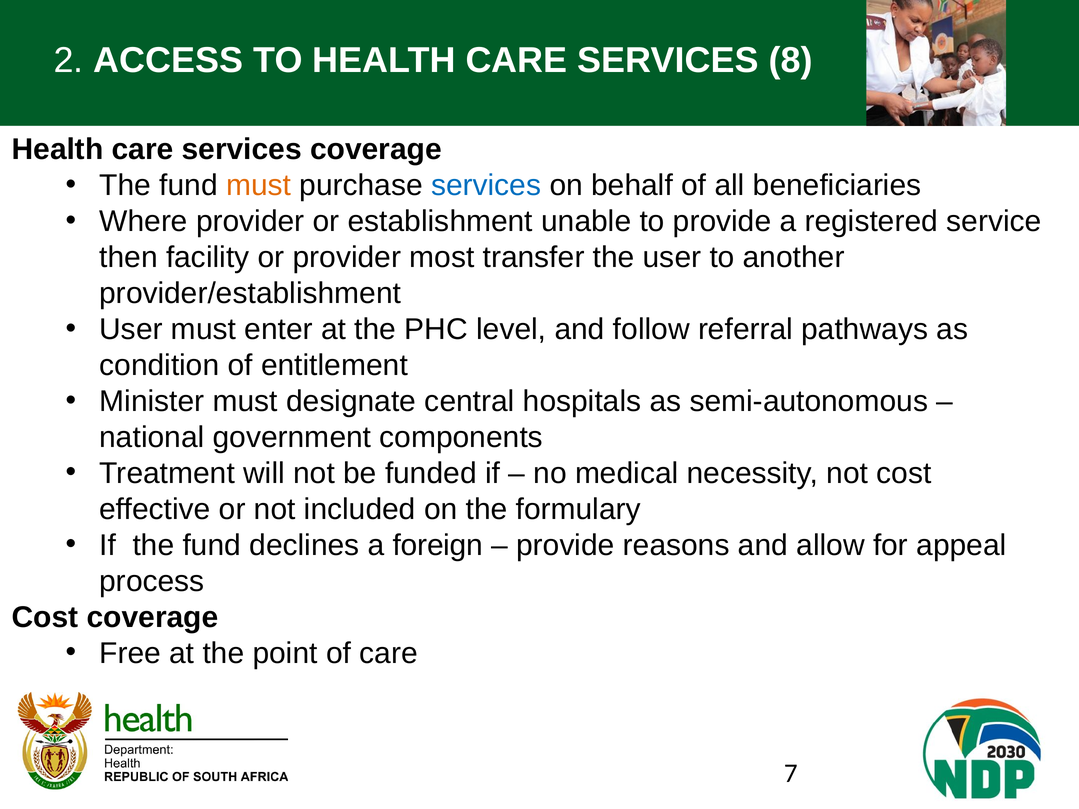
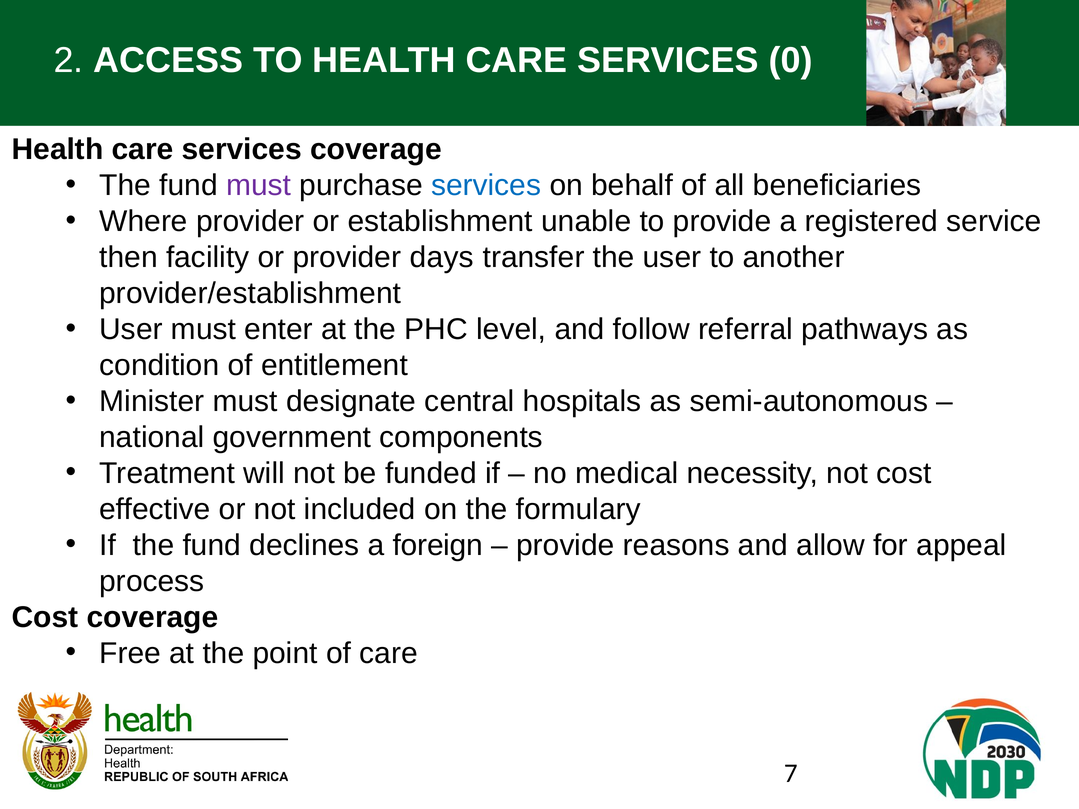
8: 8 -> 0 (791, 60)
must colour: orange -> purple (259, 186)
most: most -> days (442, 258)
